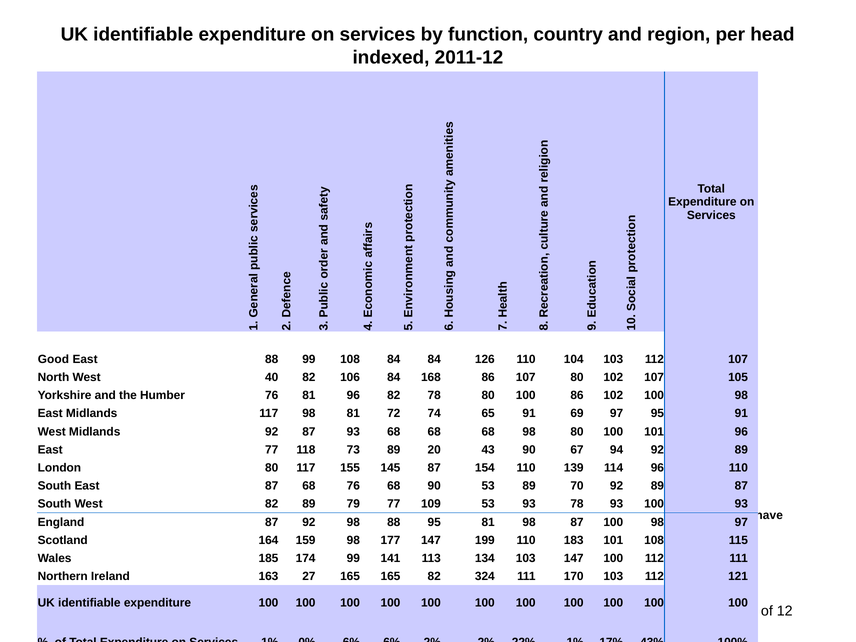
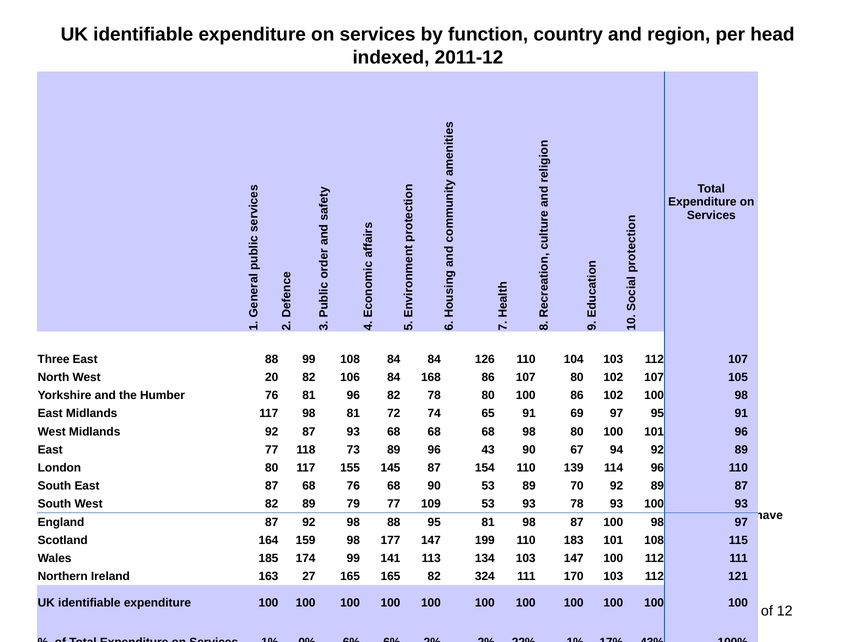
Good: Good -> Three (54, 359)
40: 40 -> 20 (272, 377)
89 20: 20 -> 96 (434, 450)
